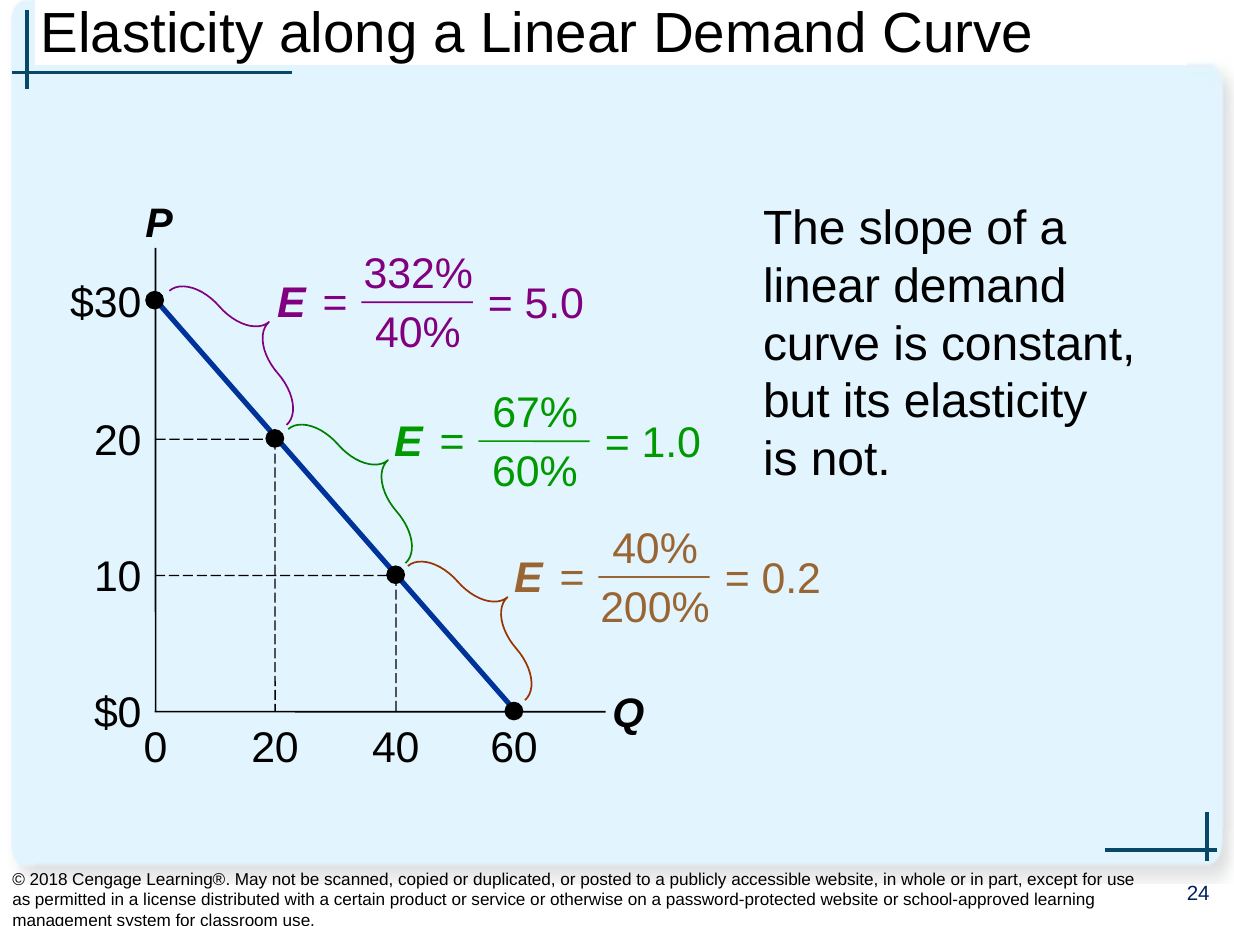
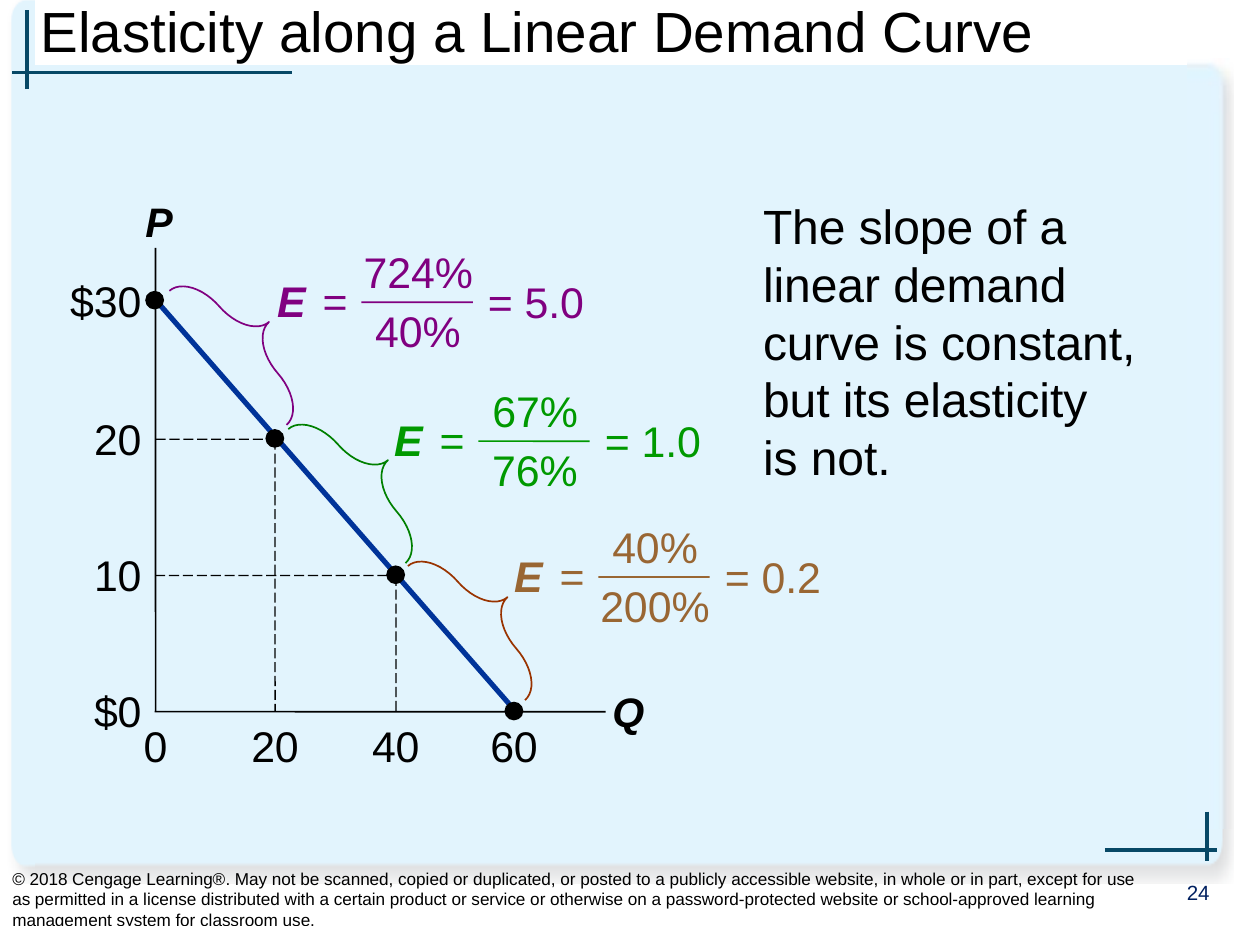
332%: 332% -> 724% (418, 274)
60%: 60% -> 76% (535, 472)
